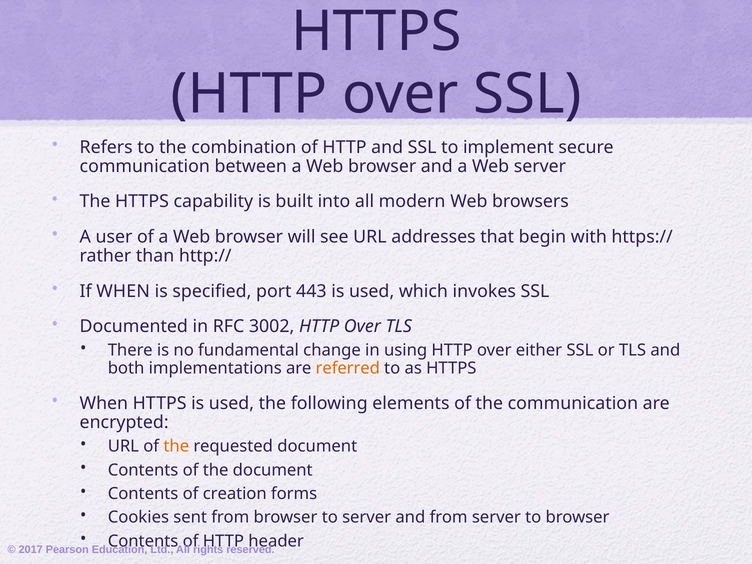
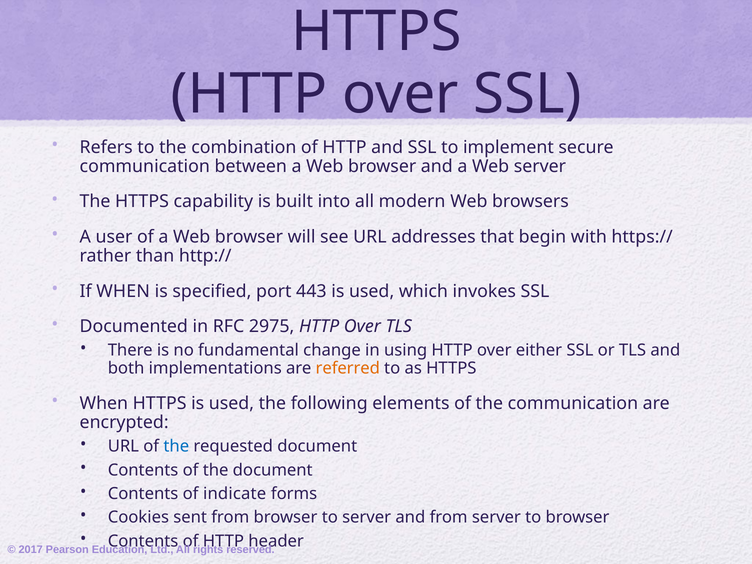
3002: 3002 -> 2975 (272, 326)
the colour: orange -> blue (176, 446)
creation: creation -> indicate (235, 494)
